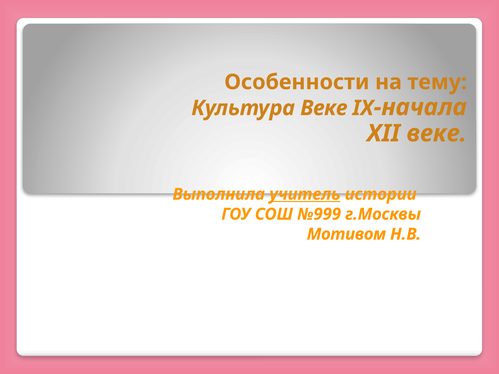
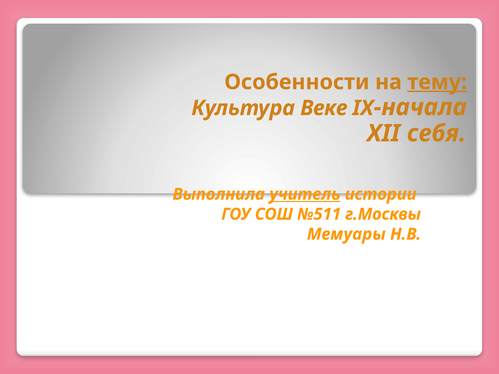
тему underline: none -> present (437, 82)
XII веке: веке -> себя (437, 133)
№999: №999 -> №511 (319, 214)
Мотивом: Мотивом -> Мемуары (346, 234)
